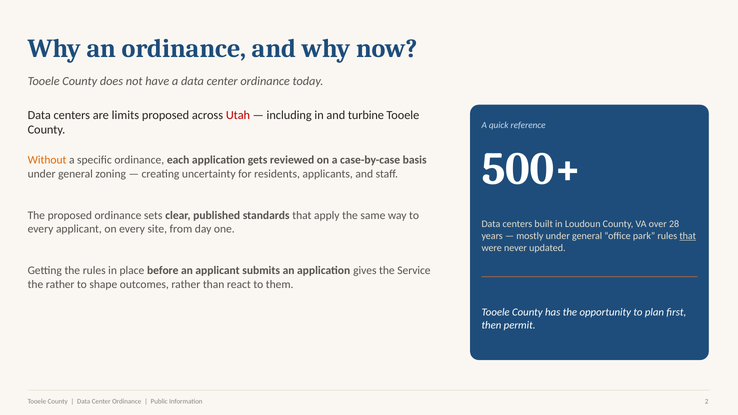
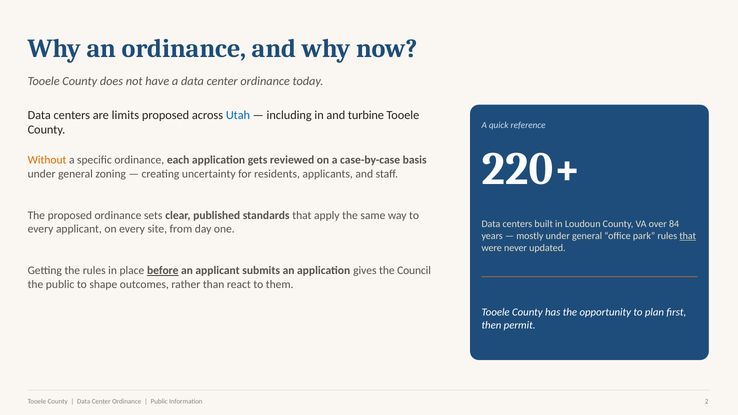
Utah colour: red -> blue (238, 115)
500+: 500+ -> 220+ (531, 169)
28: 28 -> 84 (674, 224)
before underline: none -> present (163, 271)
Service: Service -> Council (414, 271)
the rather: rather -> public (60, 284)
